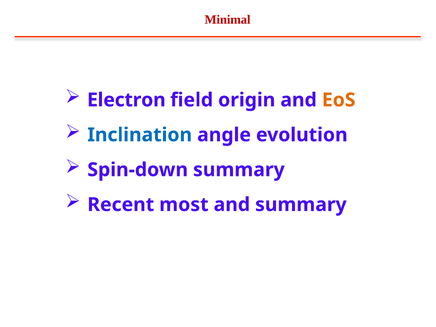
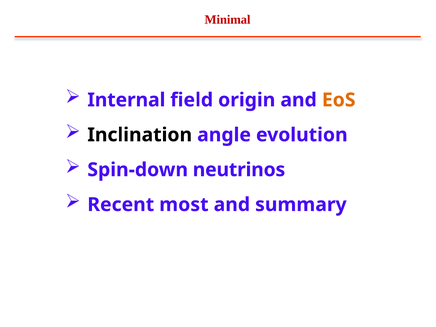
Electron: Electron -> Internal (126, 100)
Inclination colour: blue -> black (140, 135)
Spin-down summary: summary -> neutrinos (239, 170)
